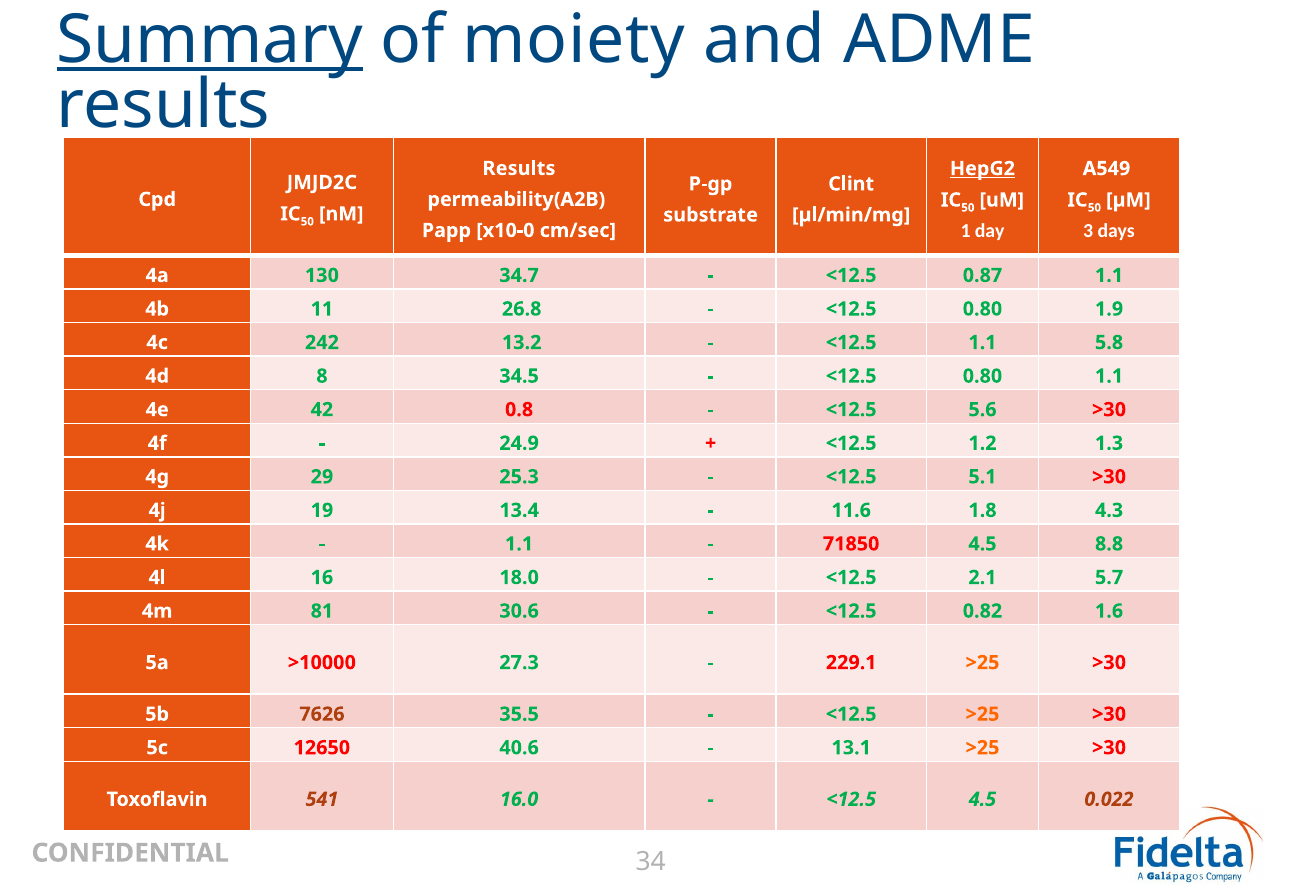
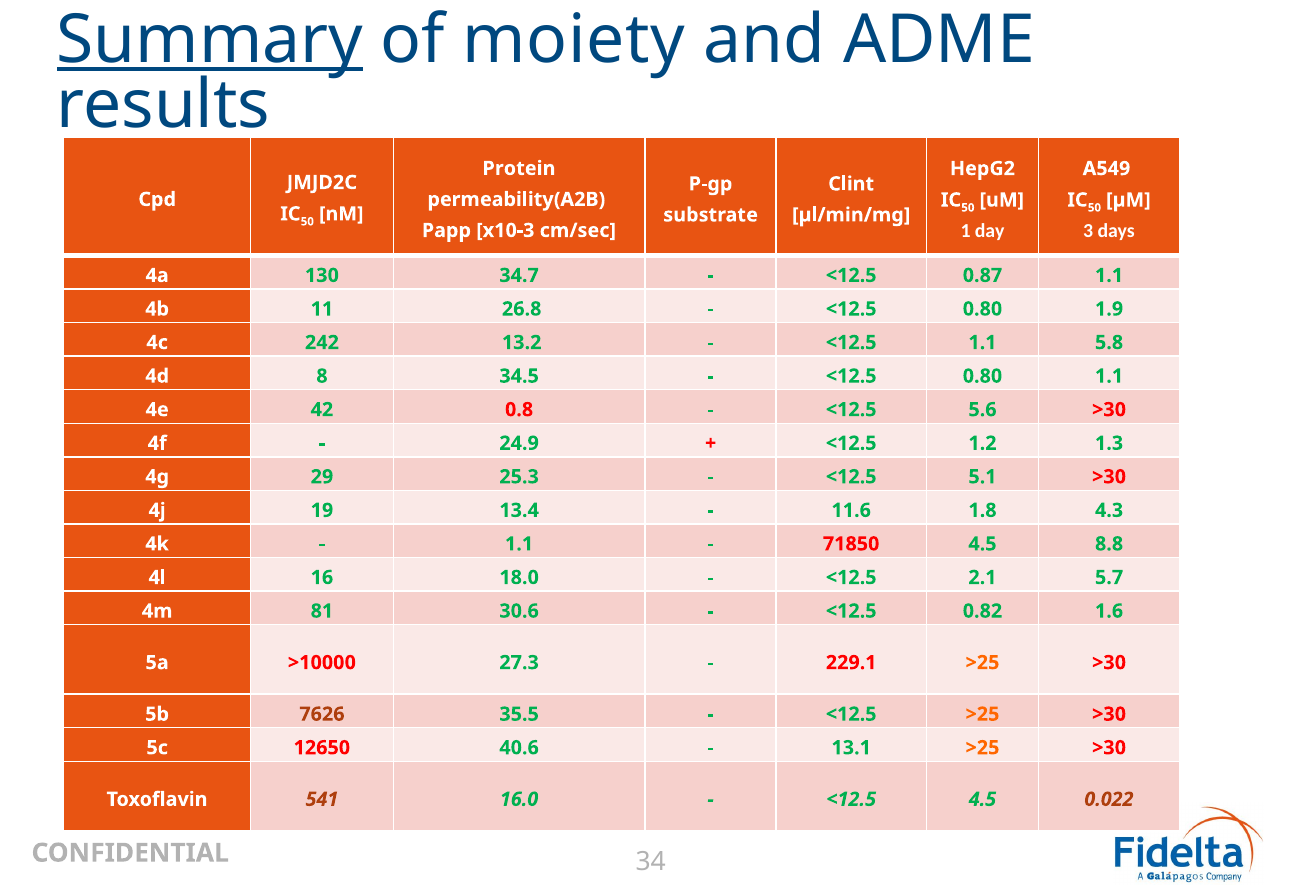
Results: Results -> Protein (519, 168)
HepG2 underline: present -> none (982, 169)
x10-0: x10-0 -> x10-3 (505, 230)
